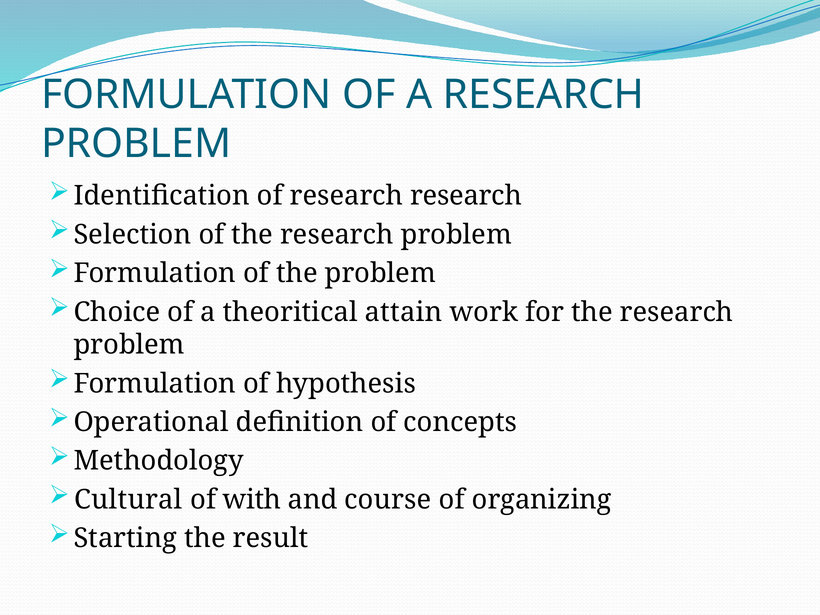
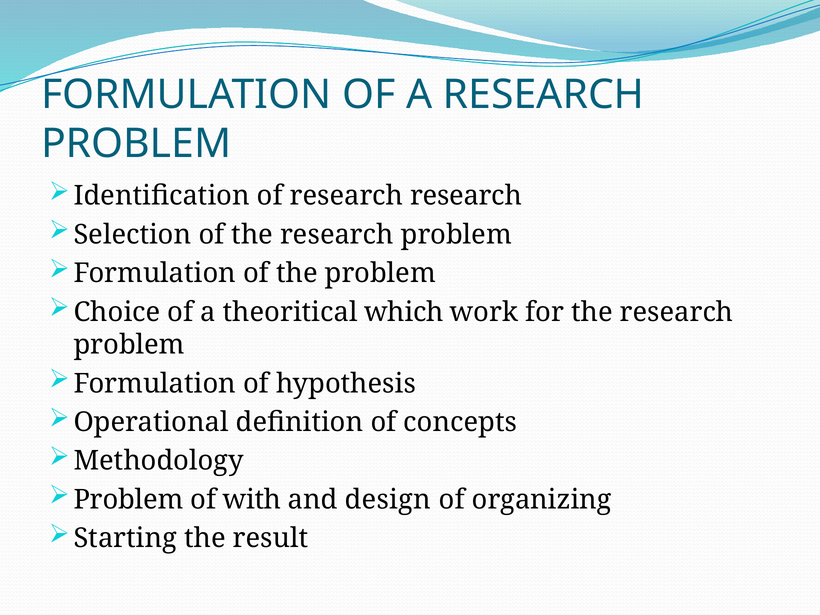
attain: attain -> which (404, 312)
Cultural: Cultural -> Problem (129, 500)
course: course -> design (388, 500)
